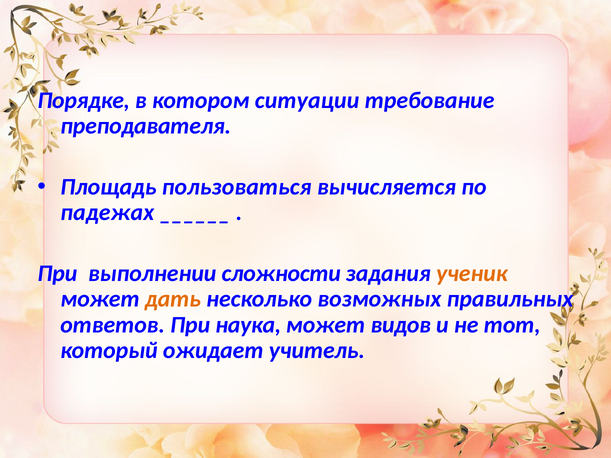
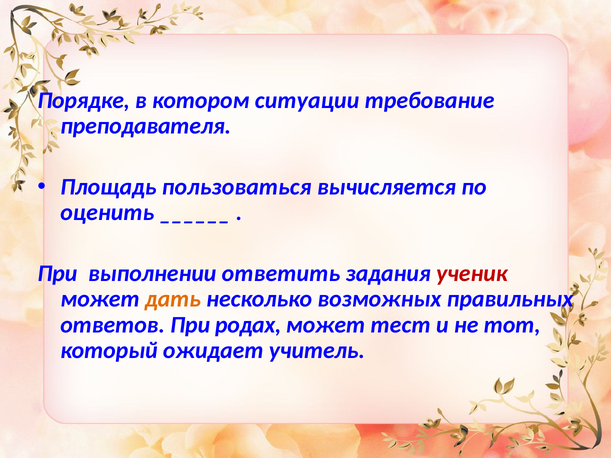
падежах: падежах -> оценить (107, 213)
сложности: сложности -> ответить (281, 274)
ученик colour: orange -> red (472, 274)
наука: наука -> родах (248, 325)
видов: видов -> тест (401, 325)
